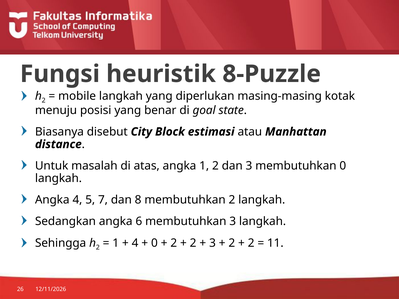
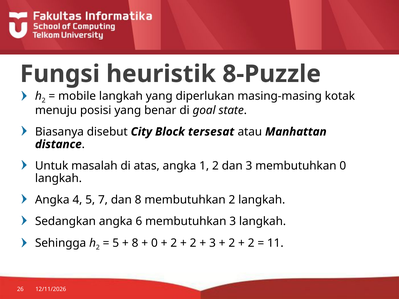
estimasi: estimasi -> tersesat (211, 132)
1: 1 -> 5 (116, 243)
4: 4 -> 8 (135, 243)
